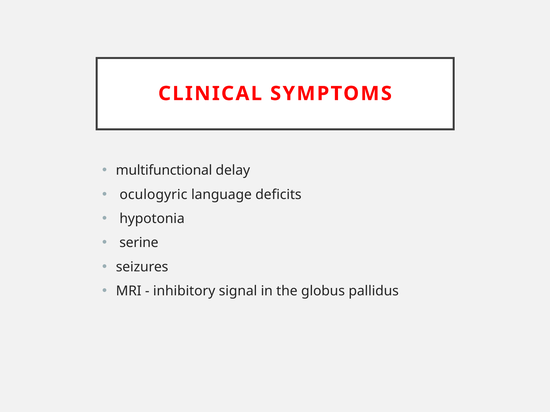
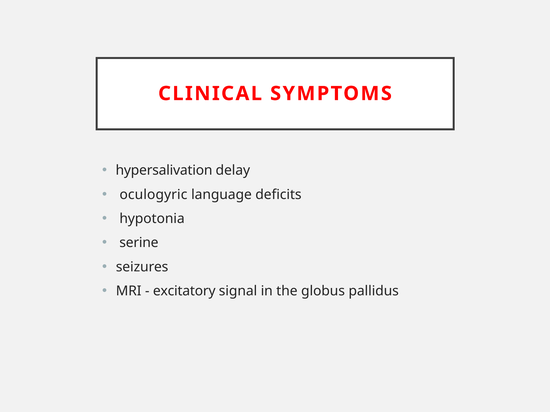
multifunctional: multifunctional -> hypersalivation (164, 171)
inhibitory: inhibitory -> excitatory (184, 291)
